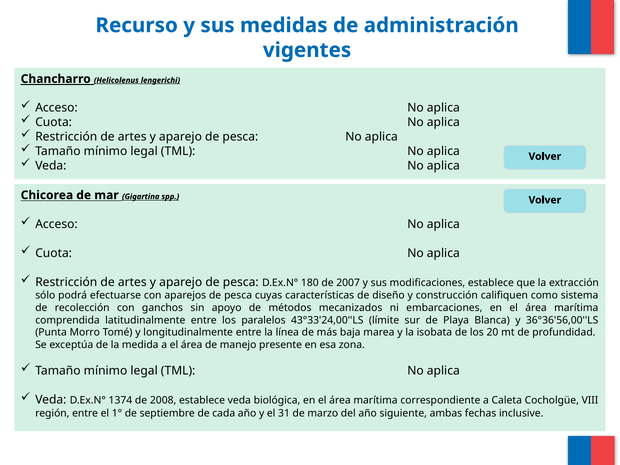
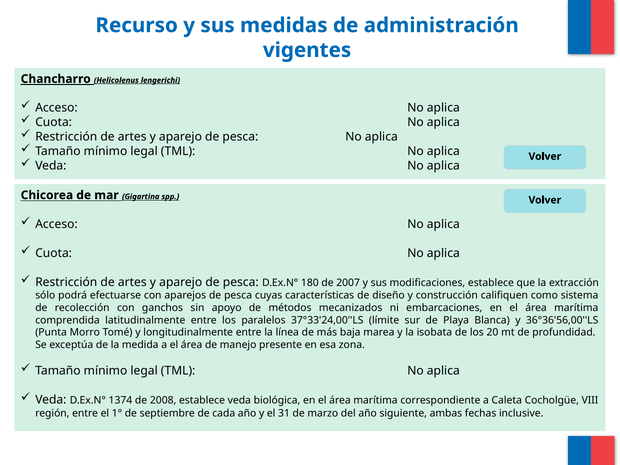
43°33'24,00''LS: 43°33'24,00''LS -> 37°33'24,00''LS (327, 320)
